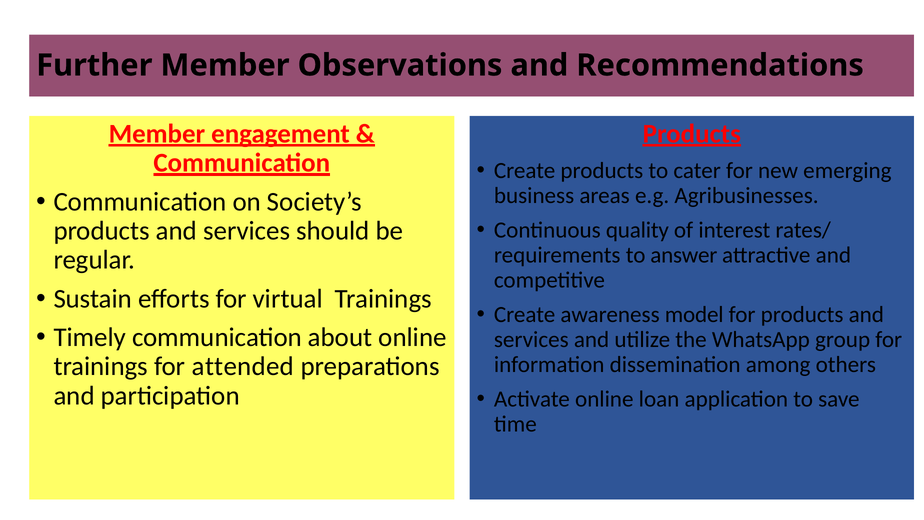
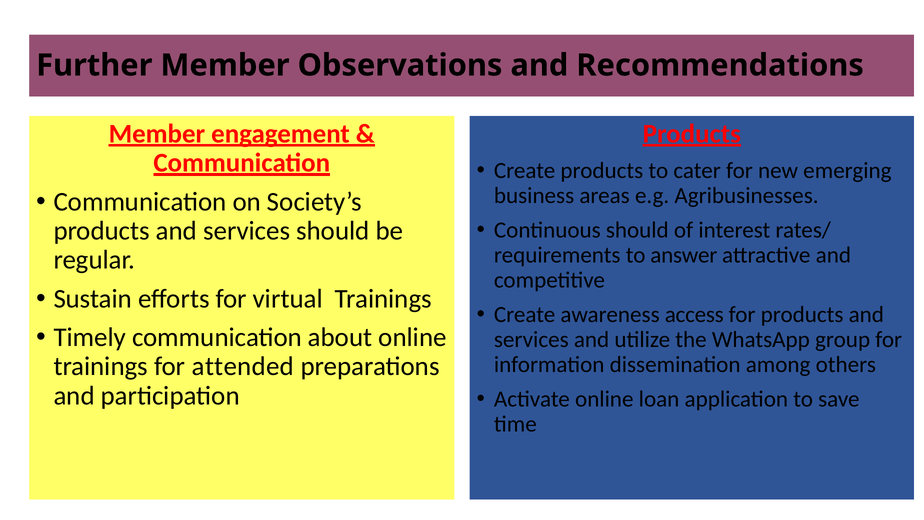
Continuous quality: quality -> should (637, 230)
model: model -> access (694, 314)
